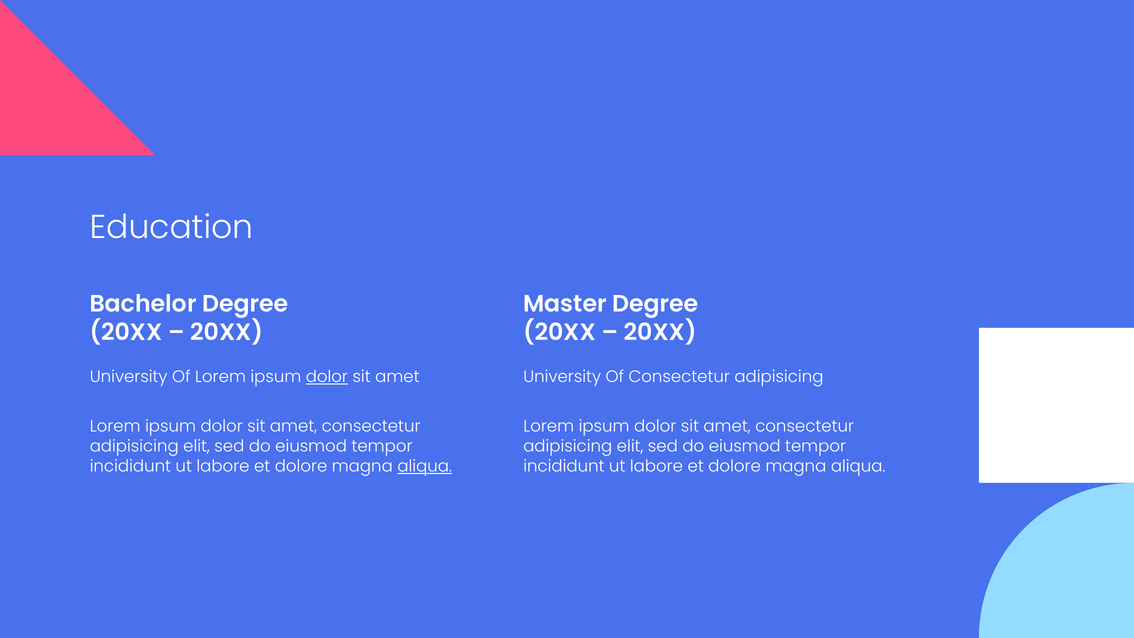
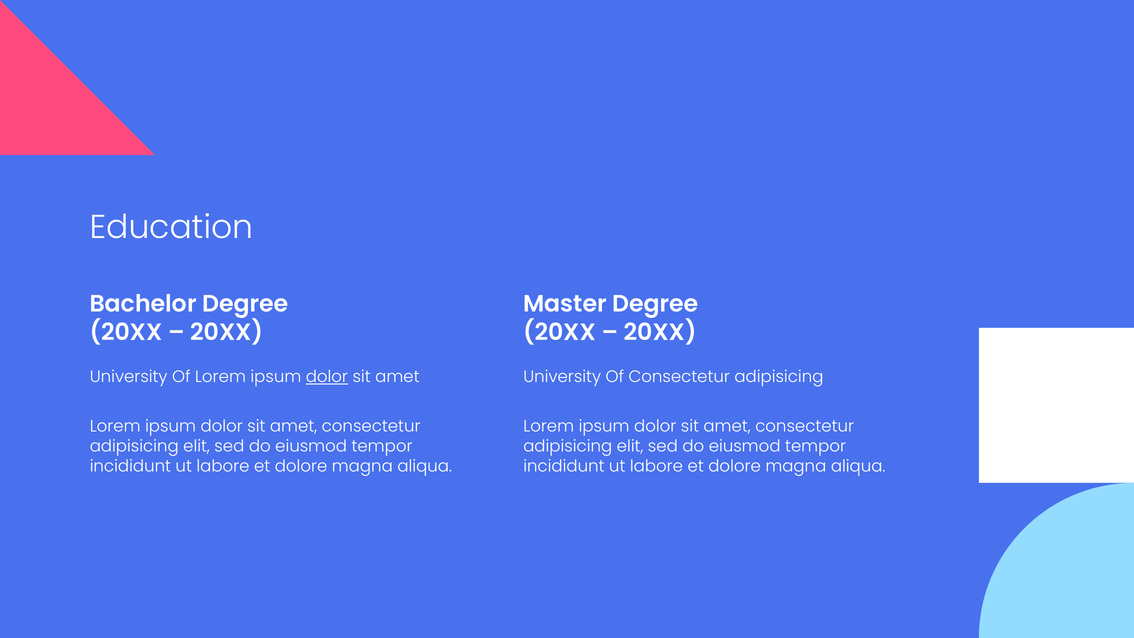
aliqua underline: present -> none (425, 466)
